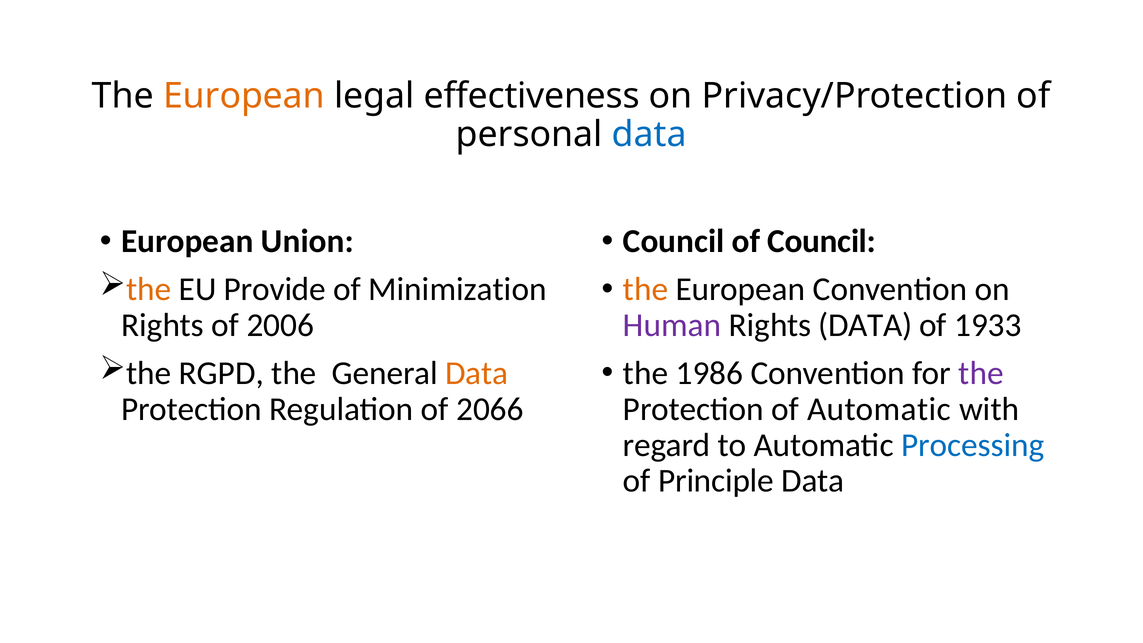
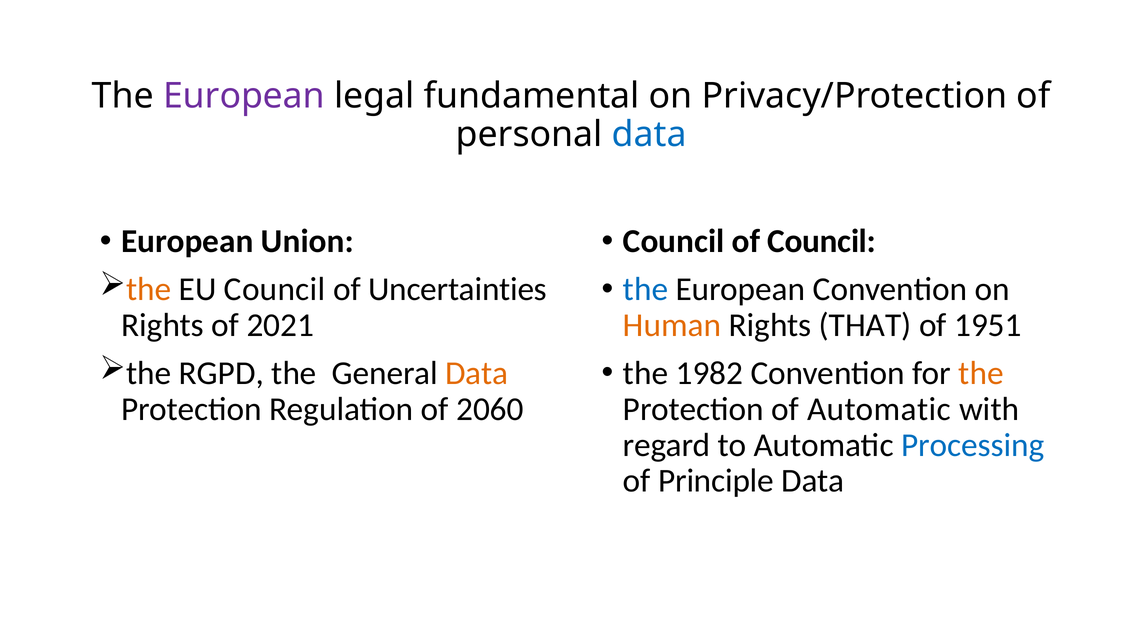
European colour: orange -> purple (244, 96)
effectiveness: effectiveness -> fundamental (532, 96)
EU Provide: Provide -> Council (275, 289)
Minimization: Minimization -> Uncertainties (458, 289)
the colour: orange -> blue (646, 289)
2006: 2006 -> 2021 (280, 325)
Human colour: purple -> orange (672, 325)
Rights DATA: DATA -> THAT (865, 325)
1933: 1933 -> 1951 (988, 325)
1986: 1986 -> 1982 (709, 373)
the colour: purple -> orange (981, 373)
2066: 2066 -> 2060 (490, 409)
